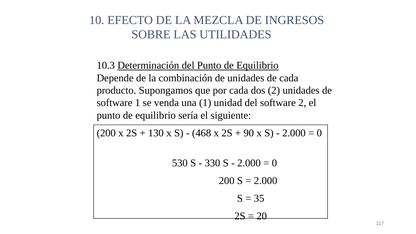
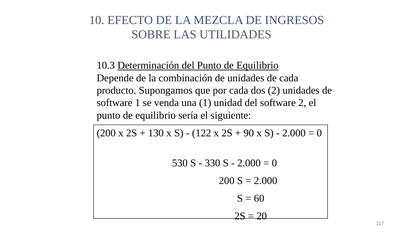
468: 468 -> 122 (202, 133)
35: 35 -> 60 (259, 199)
